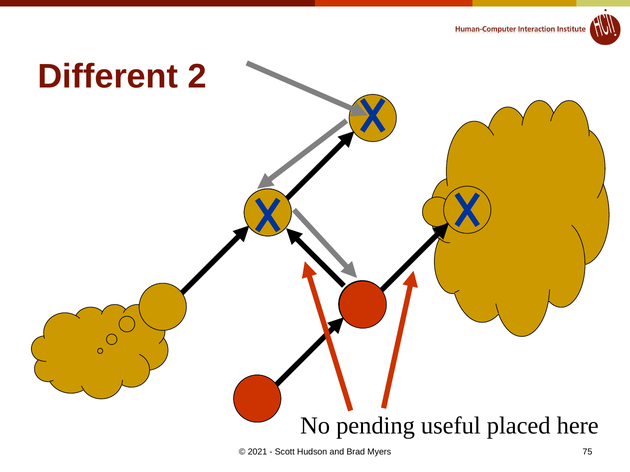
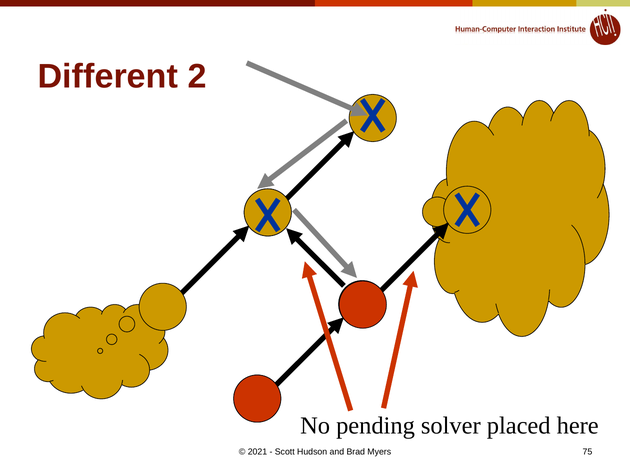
useful: useful -> solver (451, 426)
